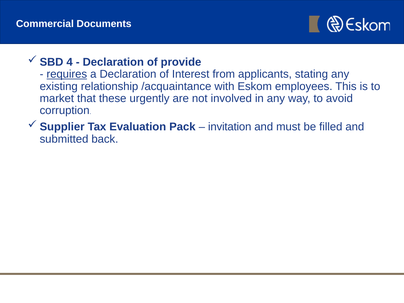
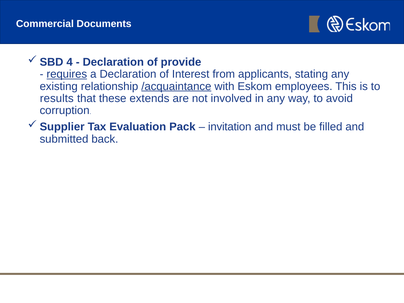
/acquaintance underline: none -> present (176, 86)
market: market -> results (57, 98)
urgently: urgently -> extends (149, 98)
